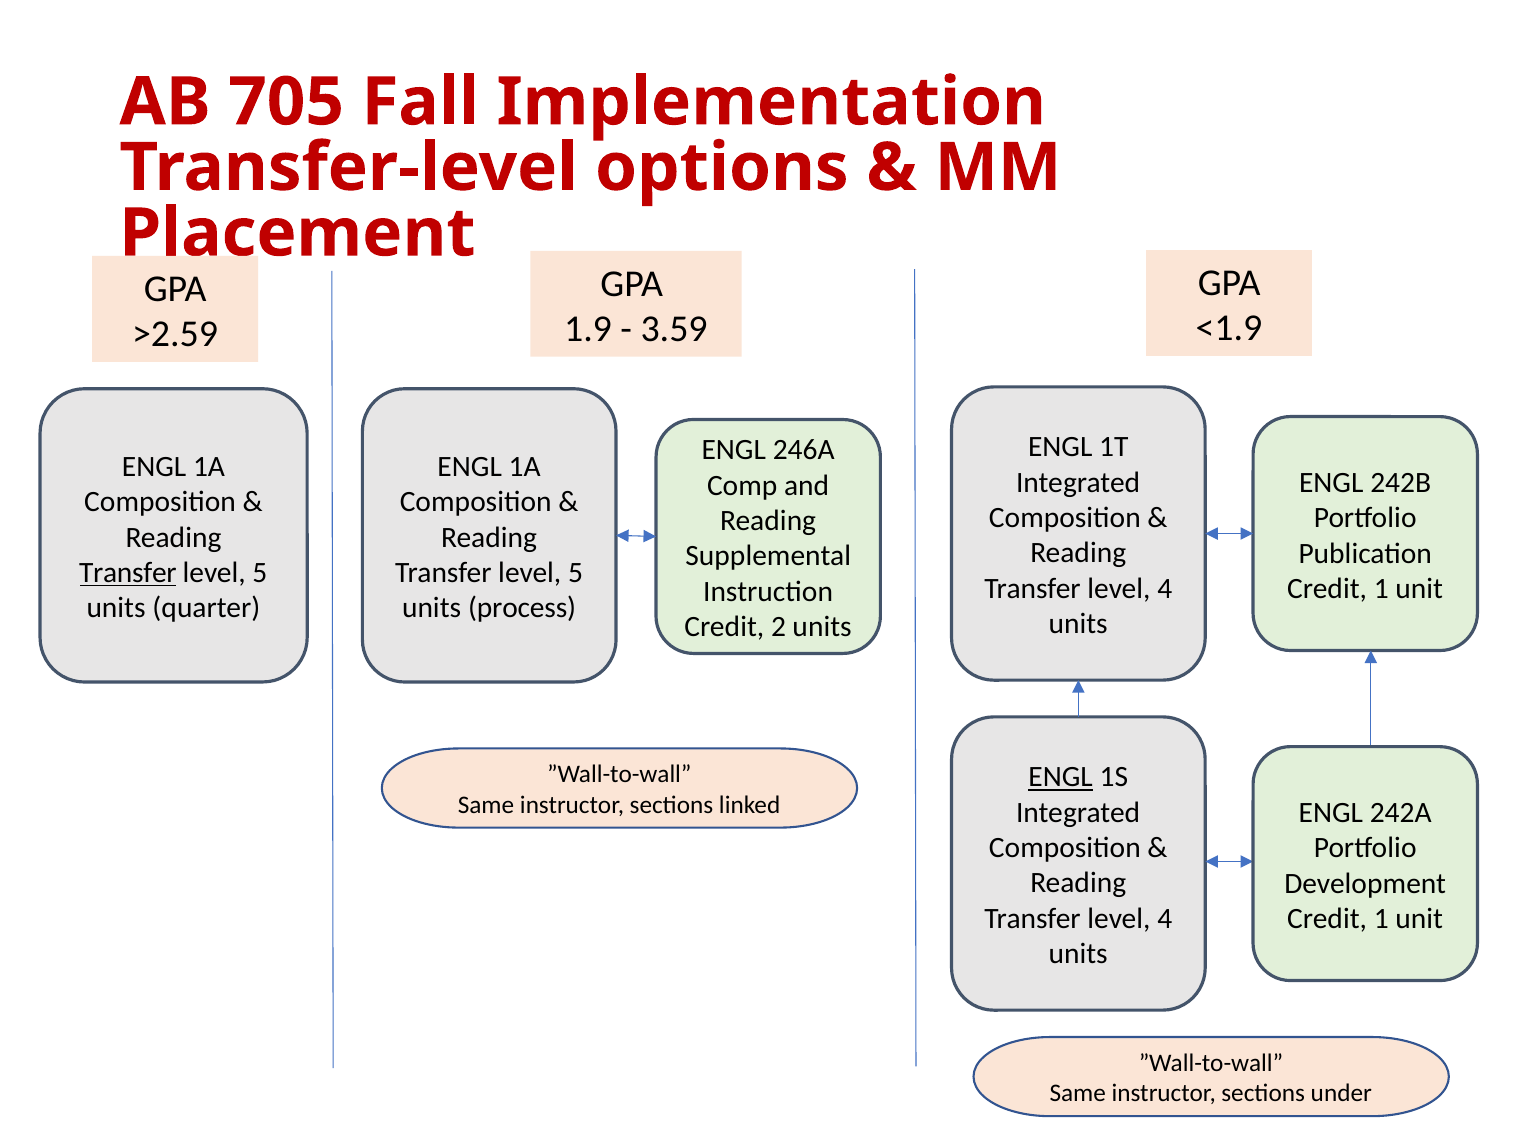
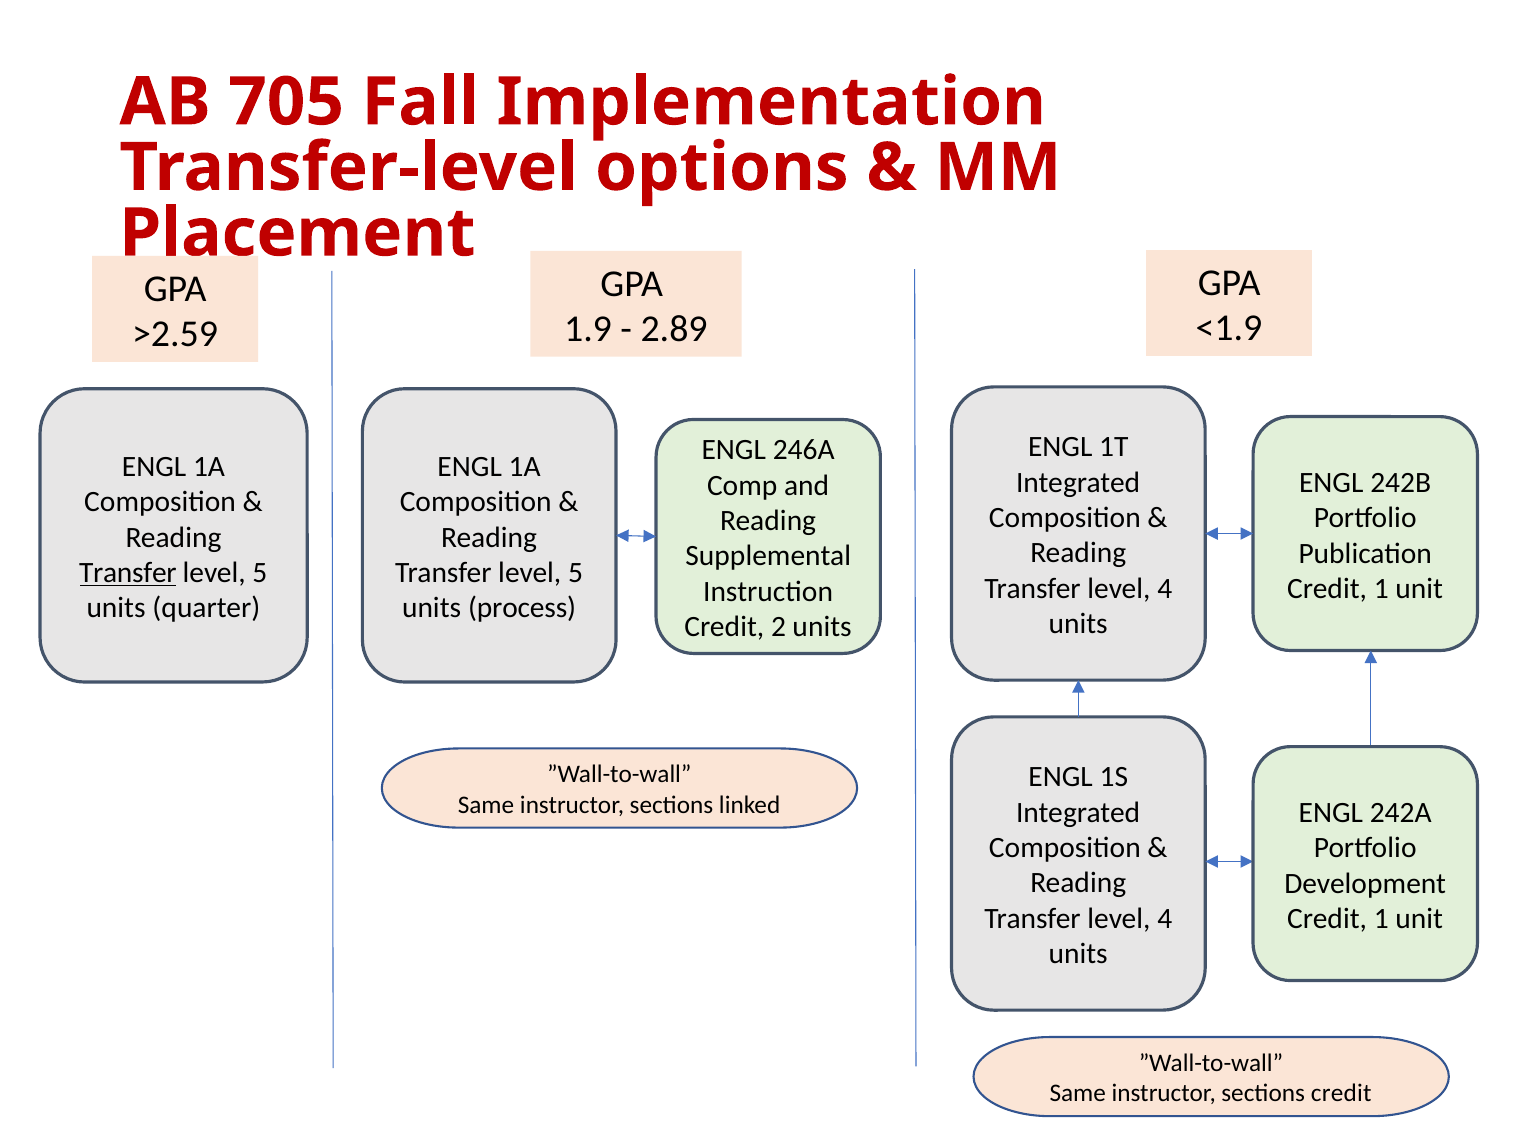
3.59: 3.59 -> 2.89 (674, 329)
ENGL underline: present -> none (1061, 777)
sections under: under -> credit (1341, 1093)
